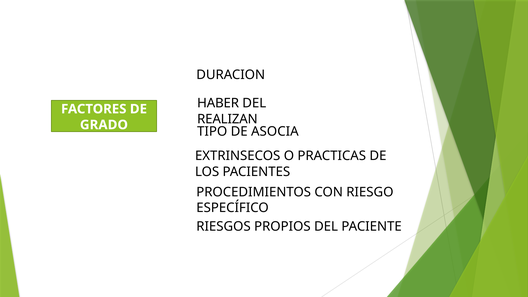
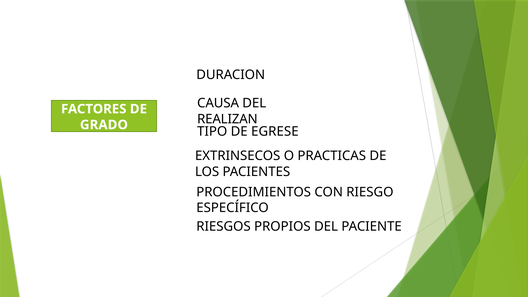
HABER: HABER -> CAUSA (218, 103)
ASOCIA: ASOCIA -> EGRESE (275, 132)
